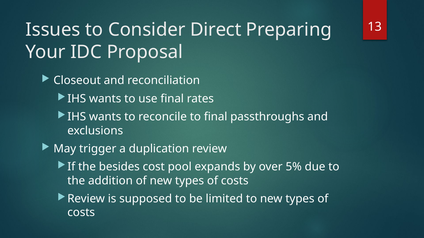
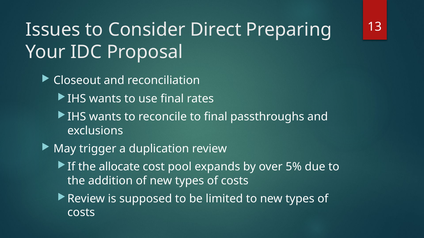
besides: besides -> allocate (119, 167)
